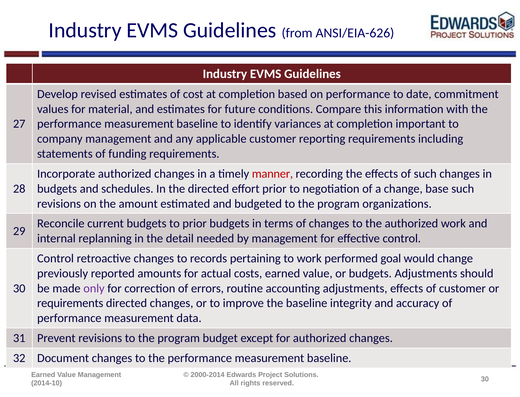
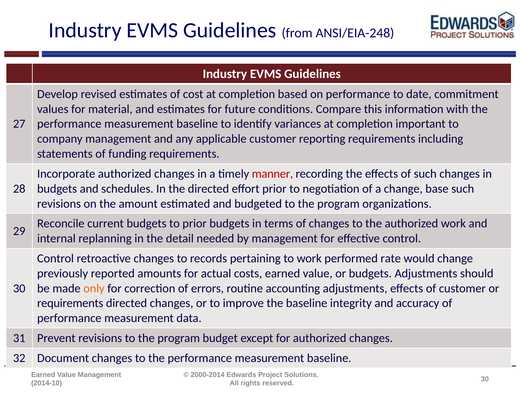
ANSI/EIA-626: ANSI/EIA-626 -> ANSI/EIA-248 (355, 33)
goal: goal -> rate (391, 259)
only colour: purple -> orange (94, 289)
